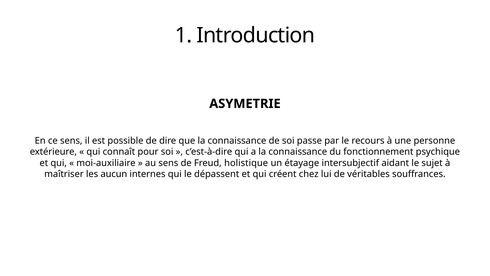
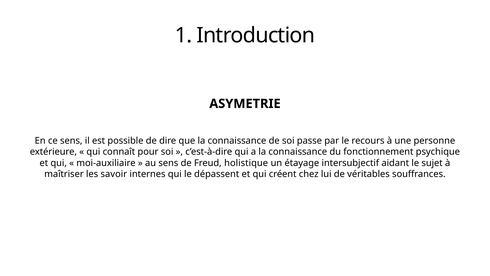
aucun: aucun -> savoir (114, 174)
